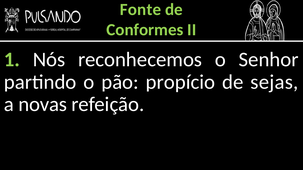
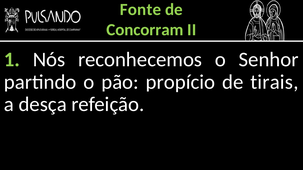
Conformes: Conformes -> Concorram (145, 30)
sejas: sejas -> tirais (274, 82)
novas: novas -> desça (43, 105)
